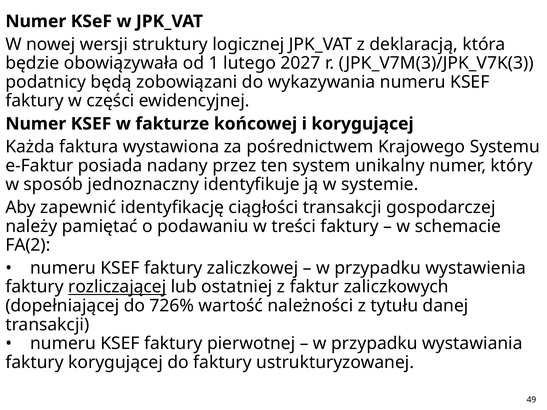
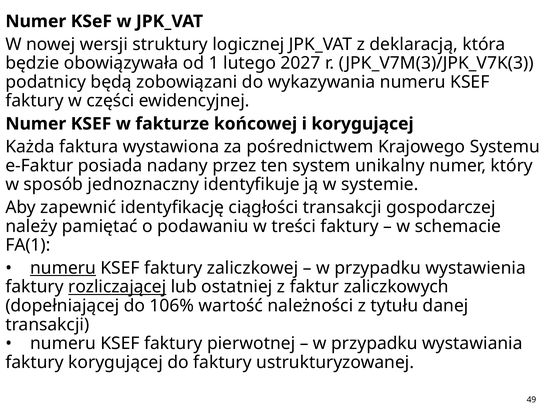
FA(2: FA(2 -> FA(1 (28, 245)
numeru underline: none -> present (63, 268)
726%: 726% -> 106% (172, 306)
